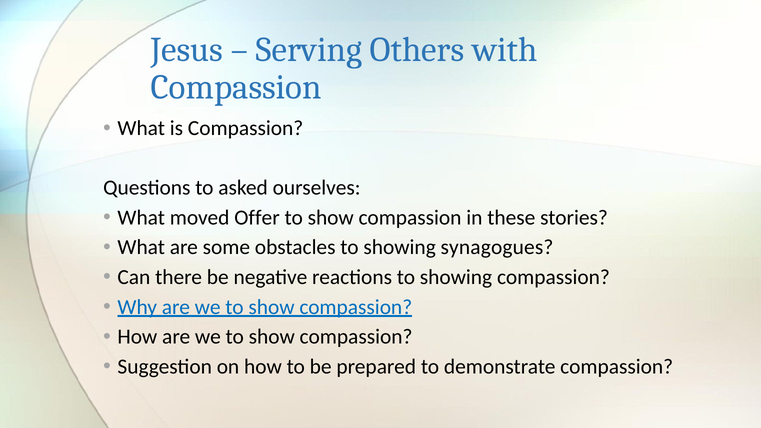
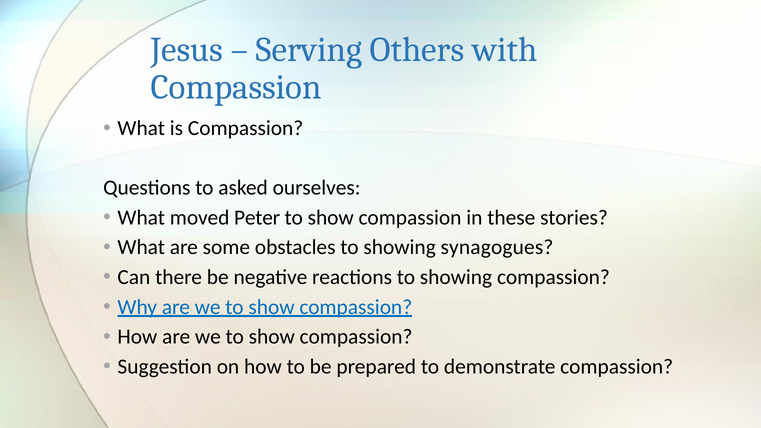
Offer: Offer -> Peter (257, 218)
